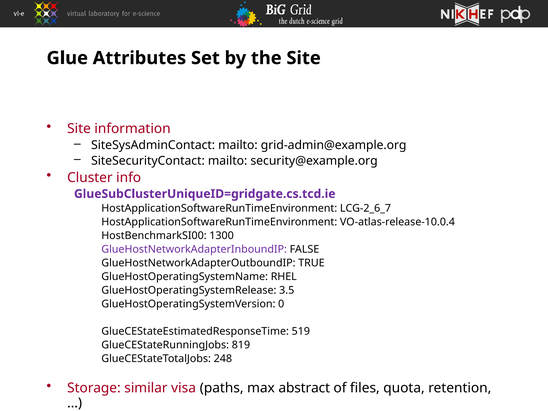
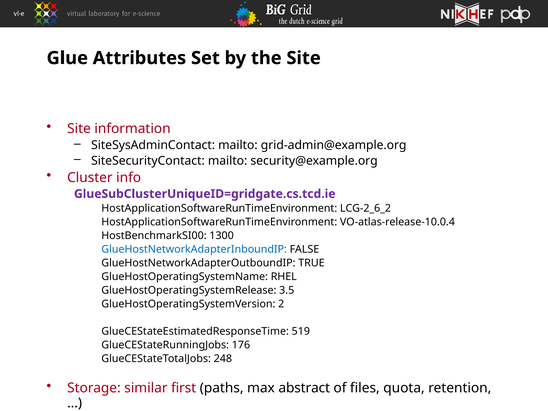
LCG-2_6_7: LCG-2_6_7 -> LCG-2_6_2 (365, 208)
GlueHostNetworkAdapterInboundIP colour: purple -> blue (194, 249)
0: 0 -> 2 (281, 304)
819: 819 -> 176 (241, 345)
visa: visa -> first (184, 388)
